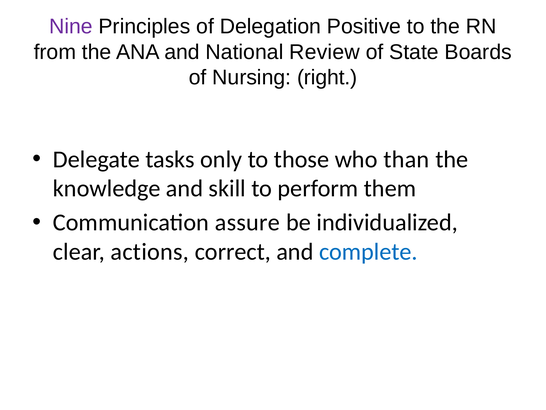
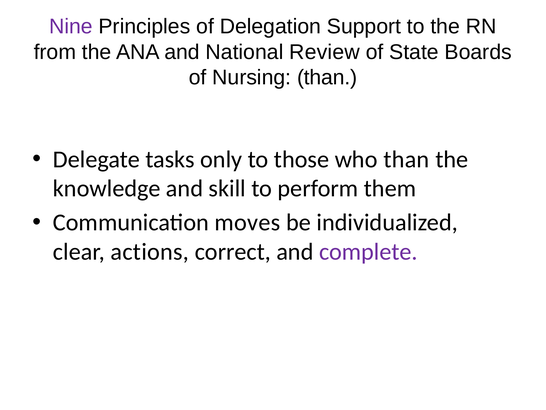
Positive: Positive -> Support (364, 27)
Nursing right: right -> than (327, 77)
assure: assure -> moves (247, 222)
complete colour: blue -> purple (368, 251)
